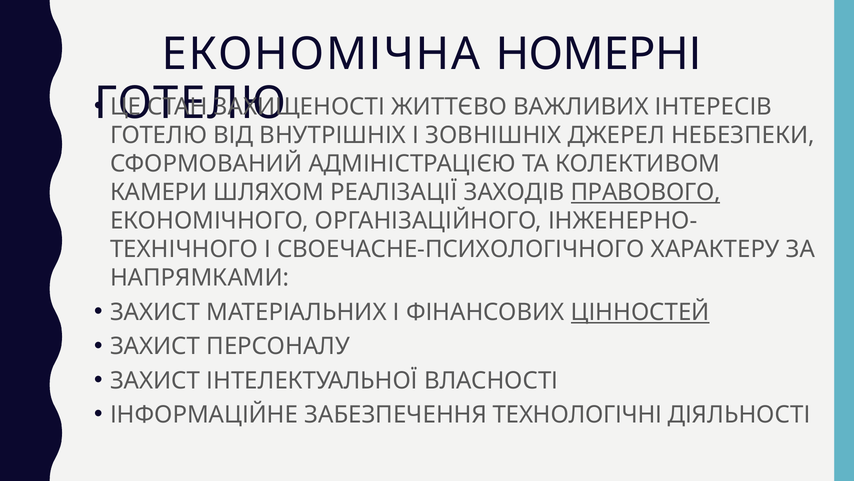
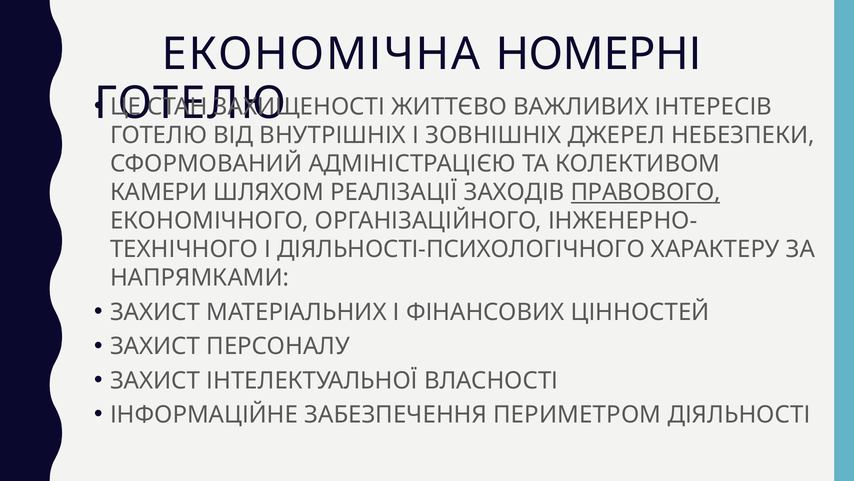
СВОЕЧАСНЕ-ПСИХОЛОГІЧНОГО: СВОЕЧАСНЕ-ПСИХОЛОГІЧНОГО -> ДІЯЛЬНОСТІ-ПСИХОЛОГІЧНОГО (461, 249)
ЦІННОСТЕЙ underline: present -> none (640, 312)
ТЕХНОЛОГІЧНІ: ТЕХНОЛОГІЧНІ -> ПЕРИМЕТРОМ (577, 414)
